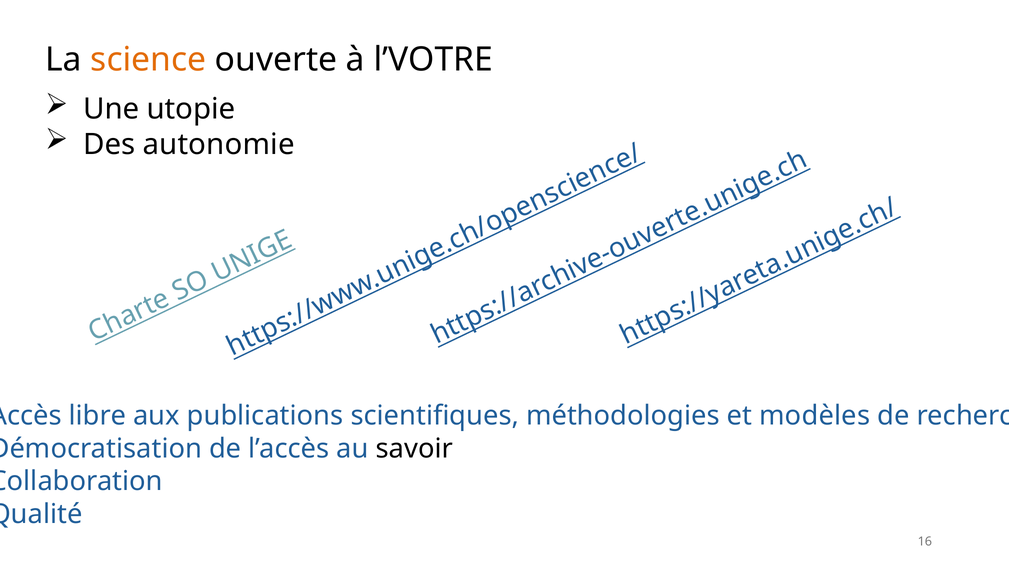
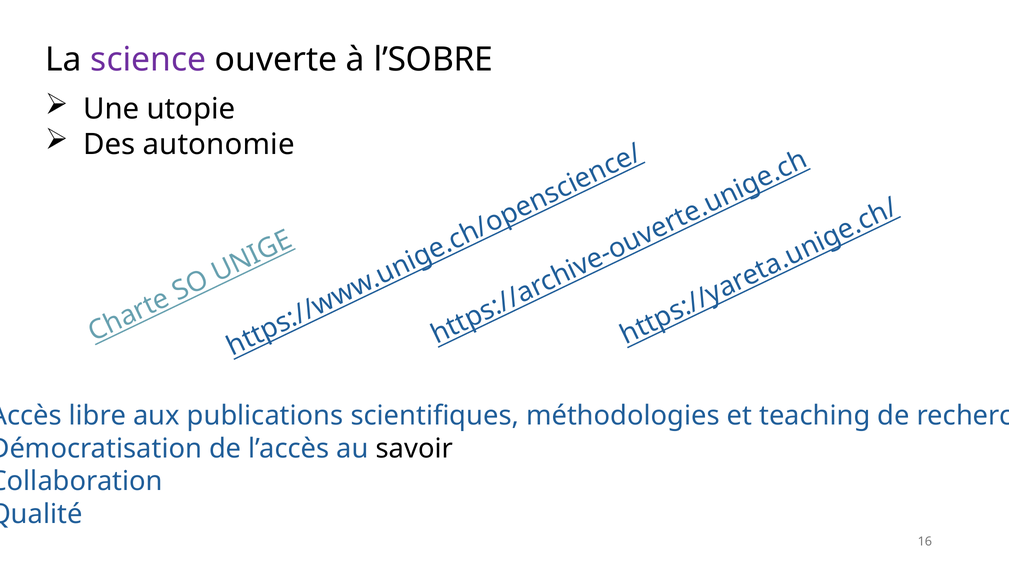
science colour: orange -> purple (148, 60)
l’VOTRE: l’VOTRE -> l’SOBRE (433, 60)
modèles: modèles -> teaching (815, 415)
